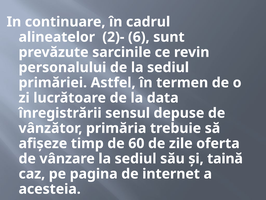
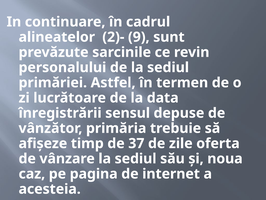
6: 6 -> 9 (139, 37)
60: 60 -> 37 (136, 143)
taină: taină -> noua (225, 158)
